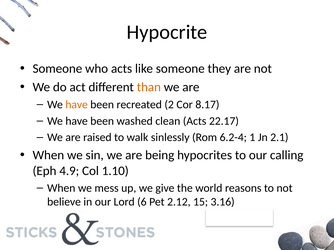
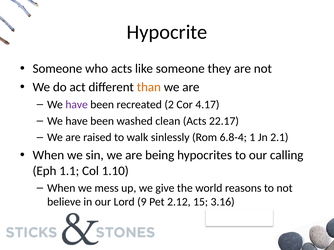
have colour: orange -> purple (77, 105)
8.17: 8.17 -> 4.17 (207, 105)
6.2-4: 6.2-4 -> 6.8-4 (233, 138)
4.9: 4.9 -> 1.1 (69, 171)
6: 6 -> 9 (142, 202)
